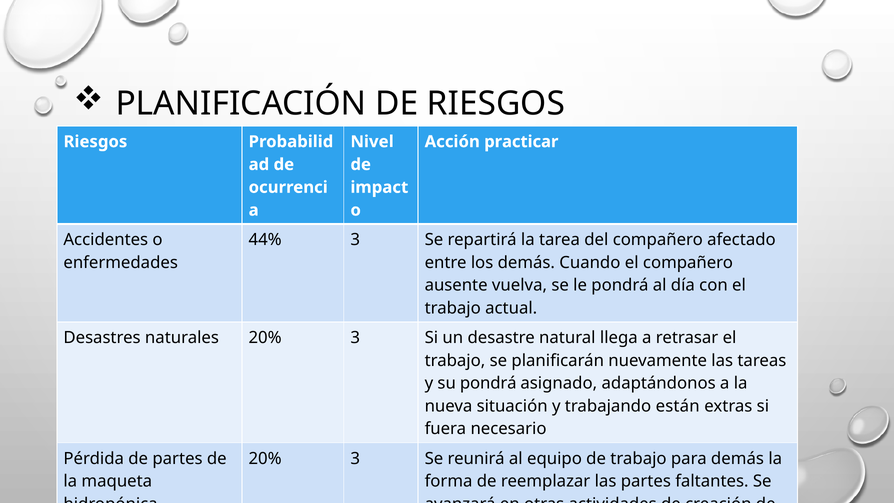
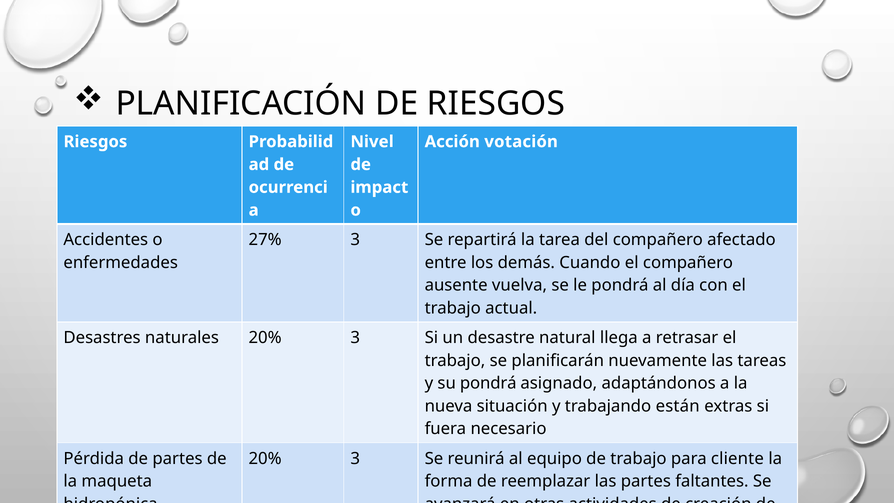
practicar: practicar -> votación (521, 142)
44%: 44% -> 27% (265, 240)
para demás: demás -> cliente (737, 458)
